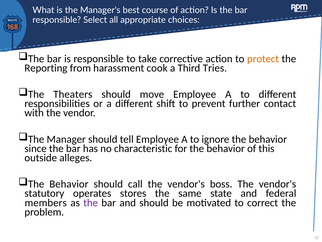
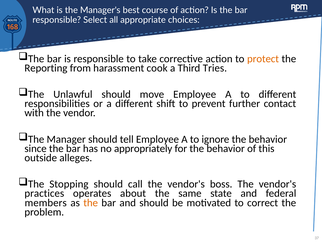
Theaters: Theaters -> Unlawful (73, 94)
characteristic: characteristic -> appropriately (143, 148)
Behavior: Behavior -> Stopping (69, 184)
statutory: statutory -> practices (44, 193)
stores: stores -> about (133, 193)
the colour: purple -> orange (91, 202)
